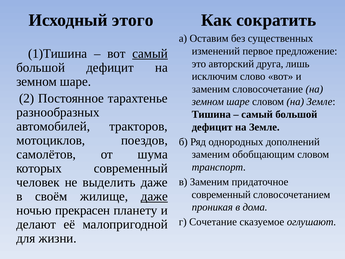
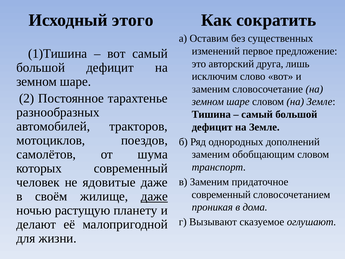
самый underline: present -> none (150, 54)
выделить: выделить -> ядовитые (109, 182)
прекрасен: прекрасен -> растущую (83, 210)
Сочетание: Сочетание -> Вызывают (213, 222)
